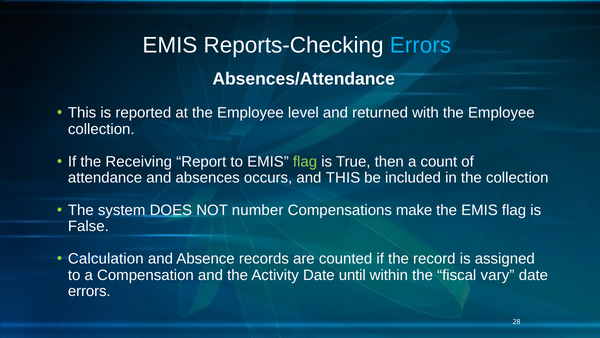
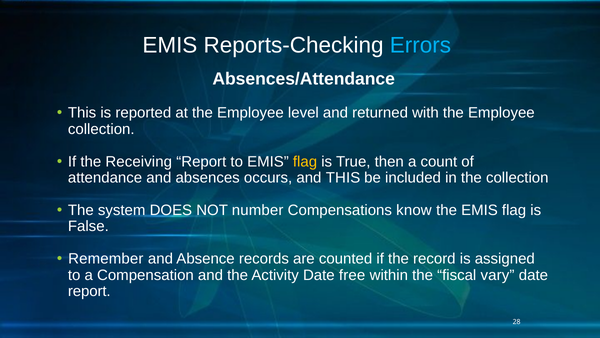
flag colour: light green -> yellow (305, 161)
make: make -> know (414, 210)
Calculation: Calculation -> Remember (106, 259)
until: until -> free (352, 275)
errors: errors -> report (89, 291)
